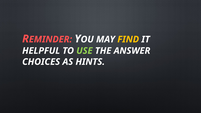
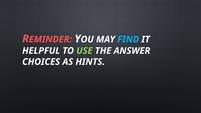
FIND colour: yellow -> light blue (128, 39)
